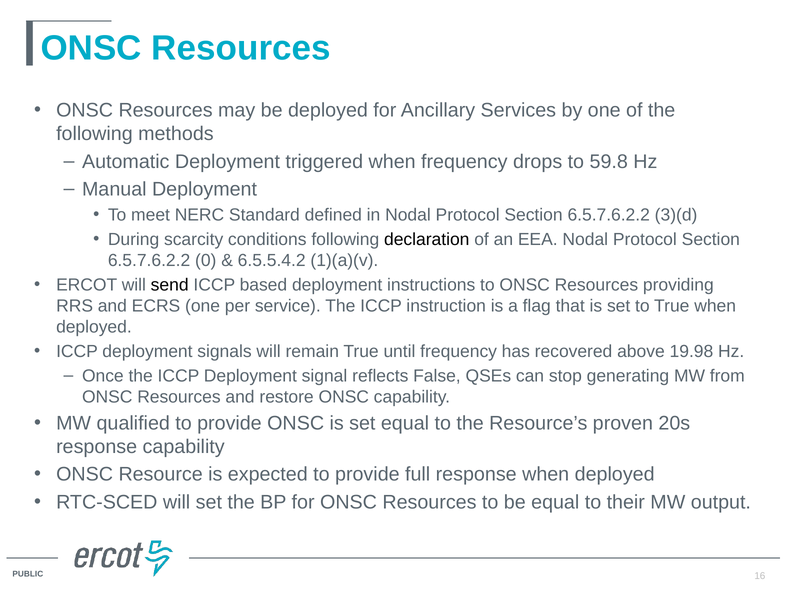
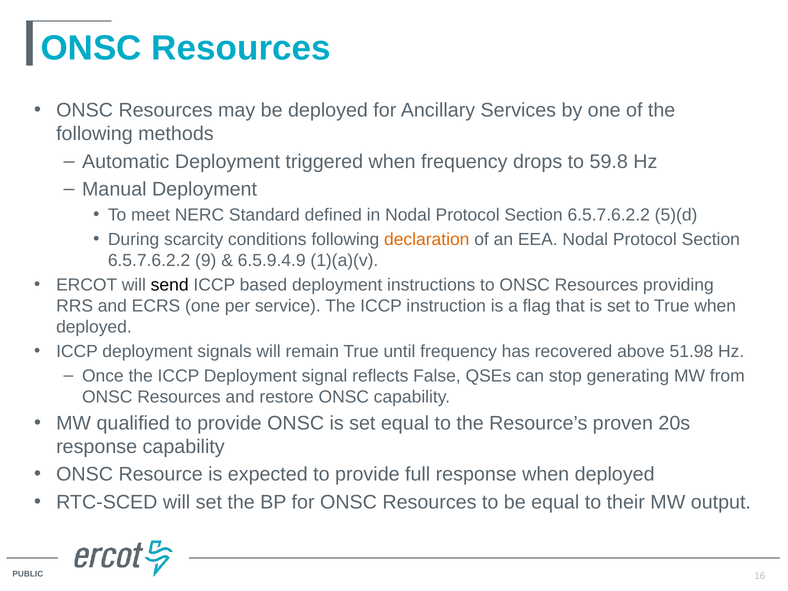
3)(d: 3)(d -> 5)(d (676, 215)
declaration colour: black -> orange (427, 239)
0: 0 -> 9 (206, 260)
6.5.5.4.2: 6.5.5.4.2 -> 6.5.9.4.9 (272, 260)
19.98: 19.98 -> 51.98 (691, 351)
